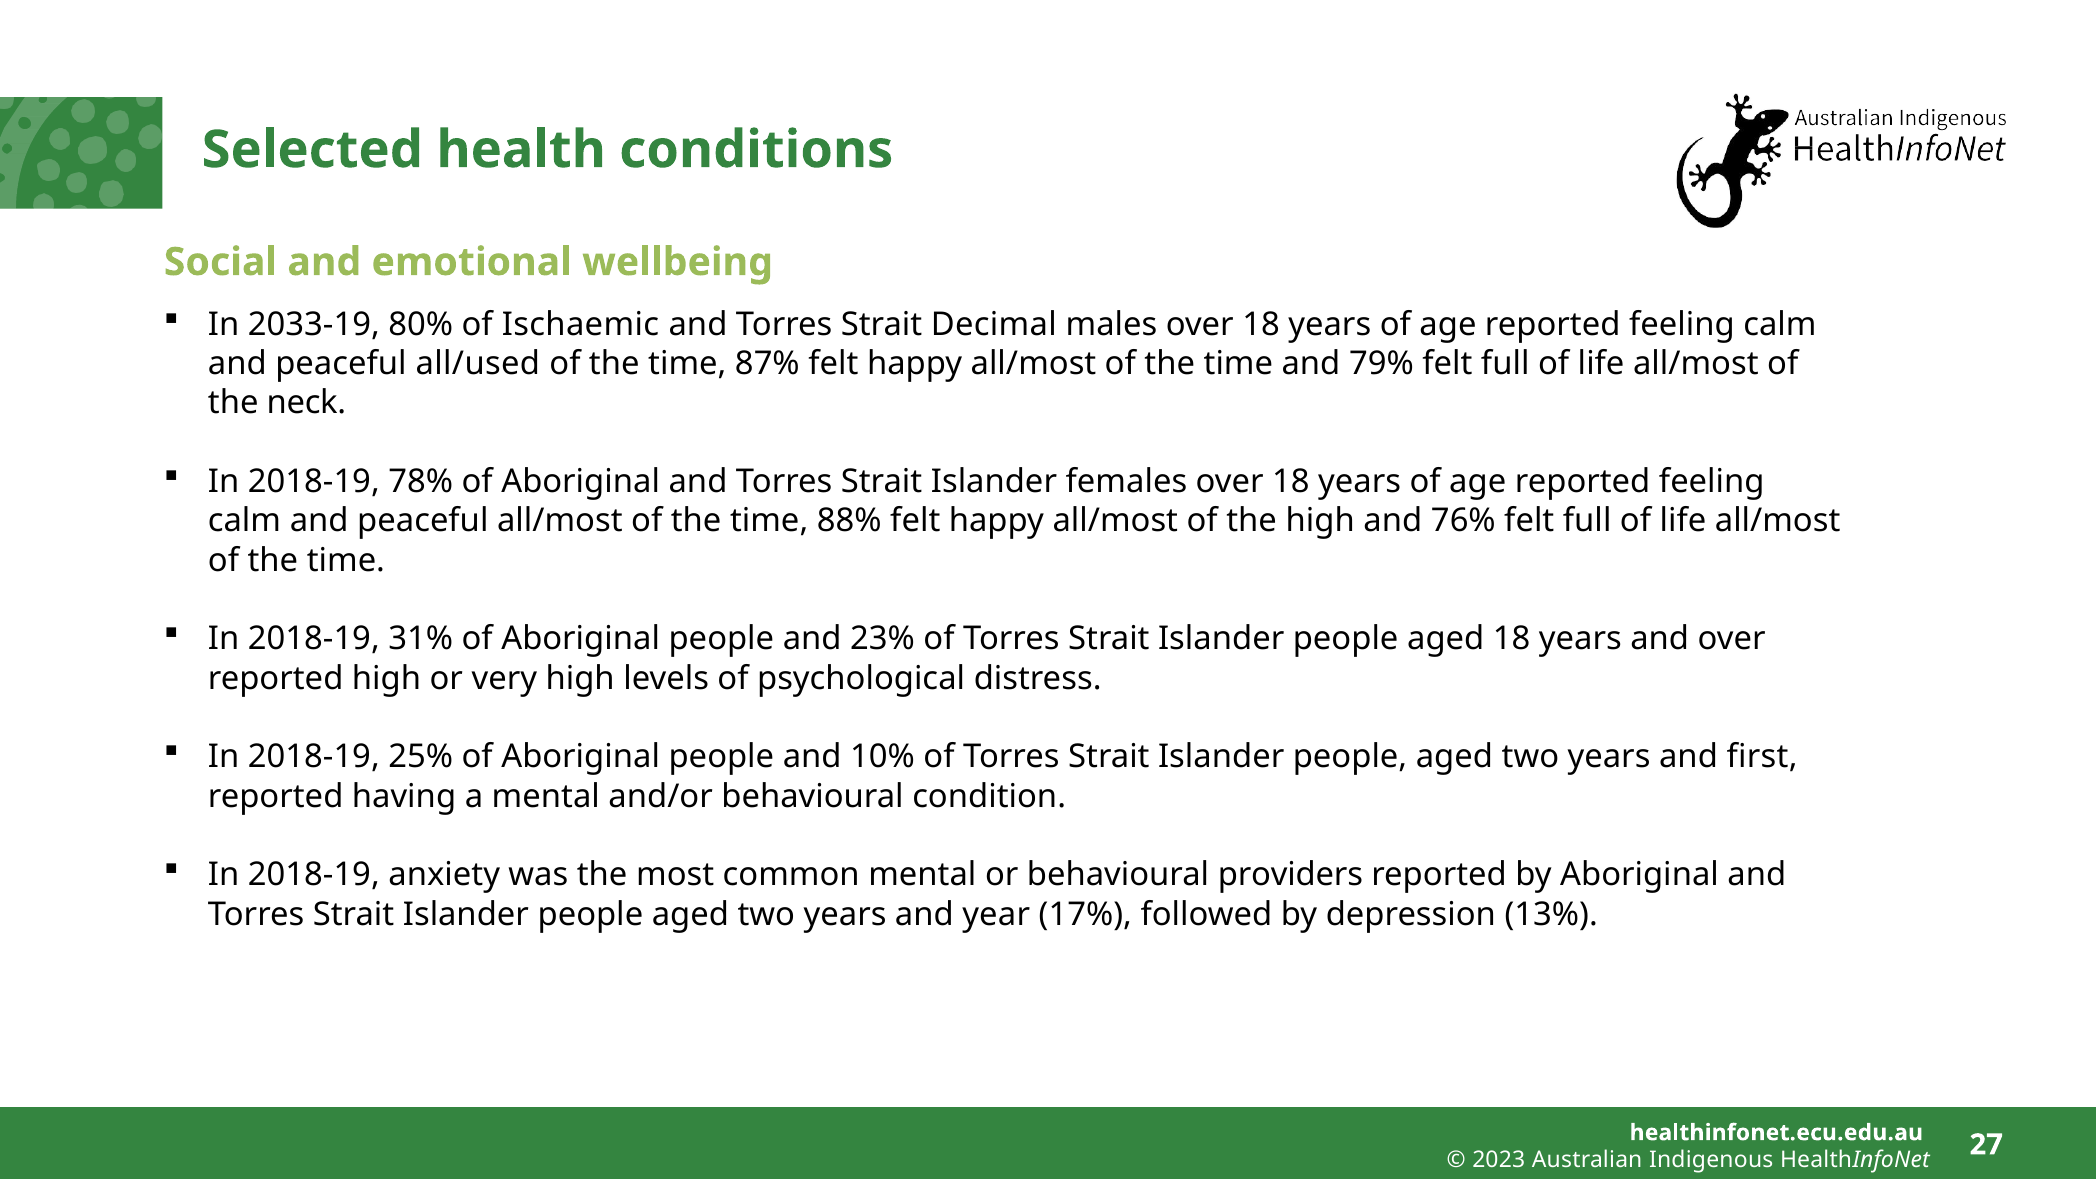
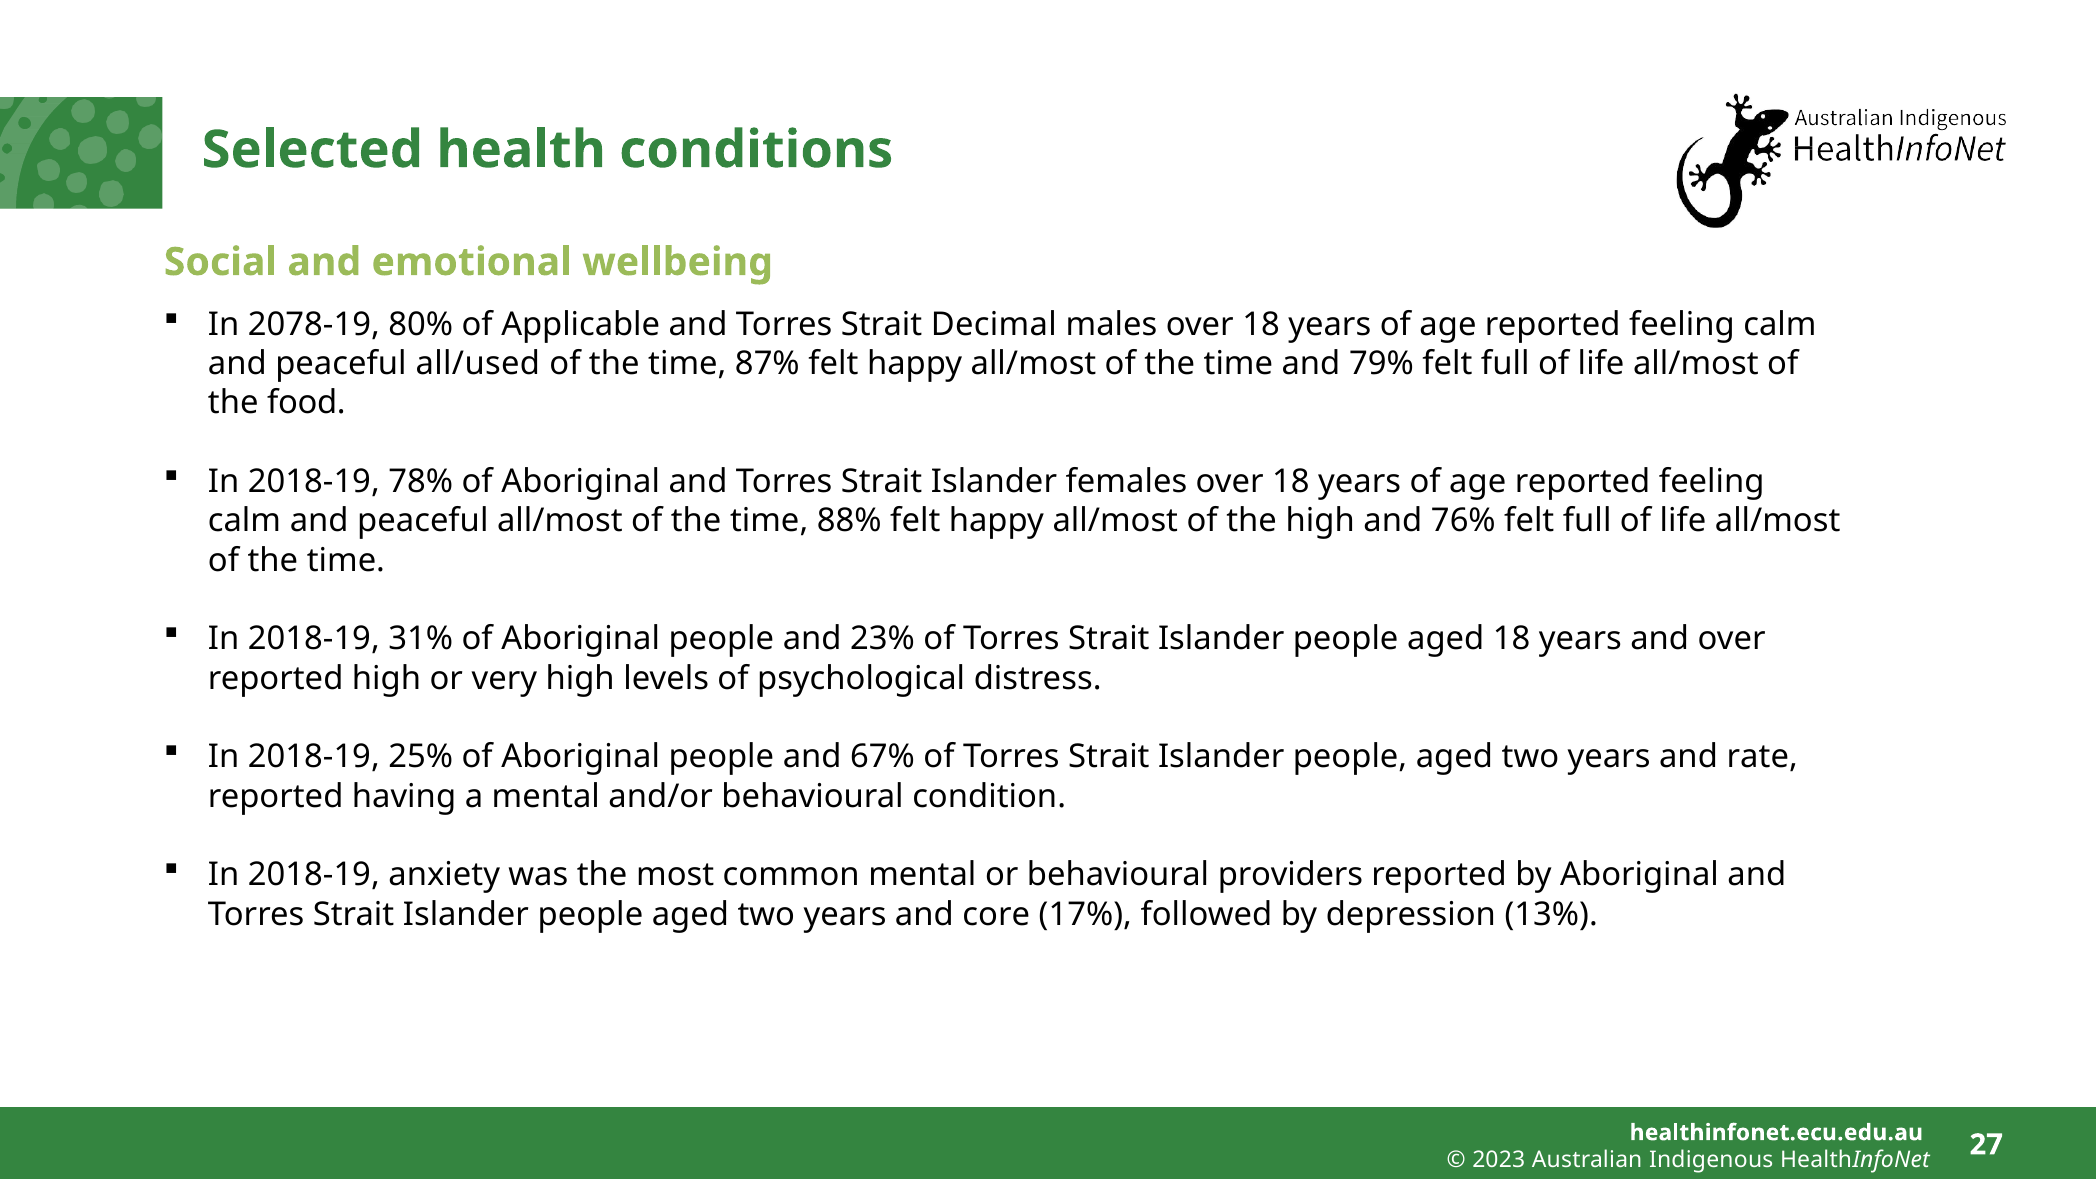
2033-19: 2033-19 -> 2078-19 (314, 325)
Ischaemic: Ischaemic -> Applicable (581, 325)
neck: neck -> food (306, 403)
10%: 10% -> 67% (883, 757)
first: first -> rate (1762, 757)
year: year -> core (996, 914)
